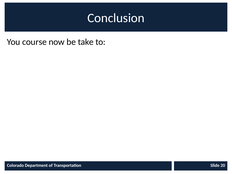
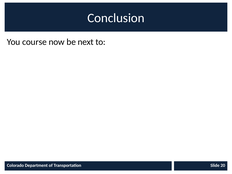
take: take -> next (86, 42)
